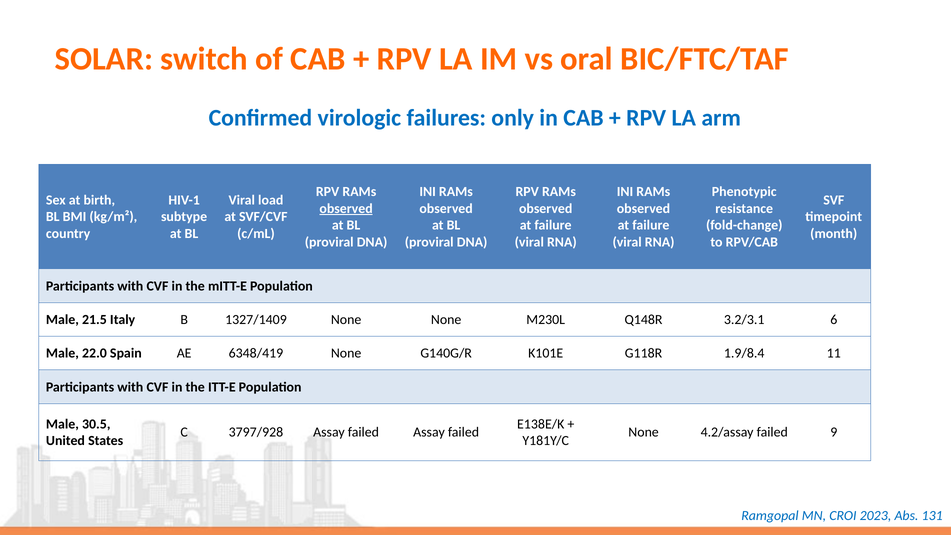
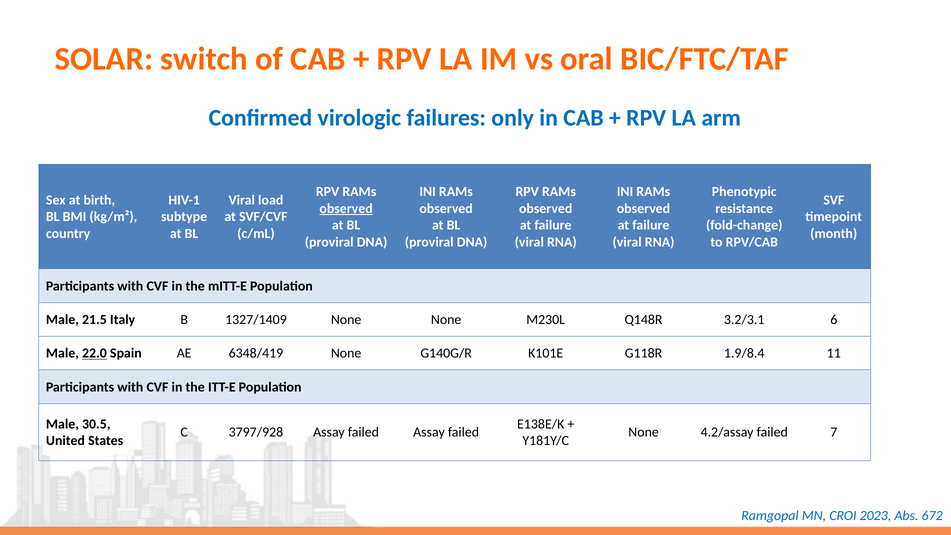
22.0 underline: none -> present (94, 353)
9: 9 -> 7 (834, 432)
131: 131 -> 672 (932, 516)
